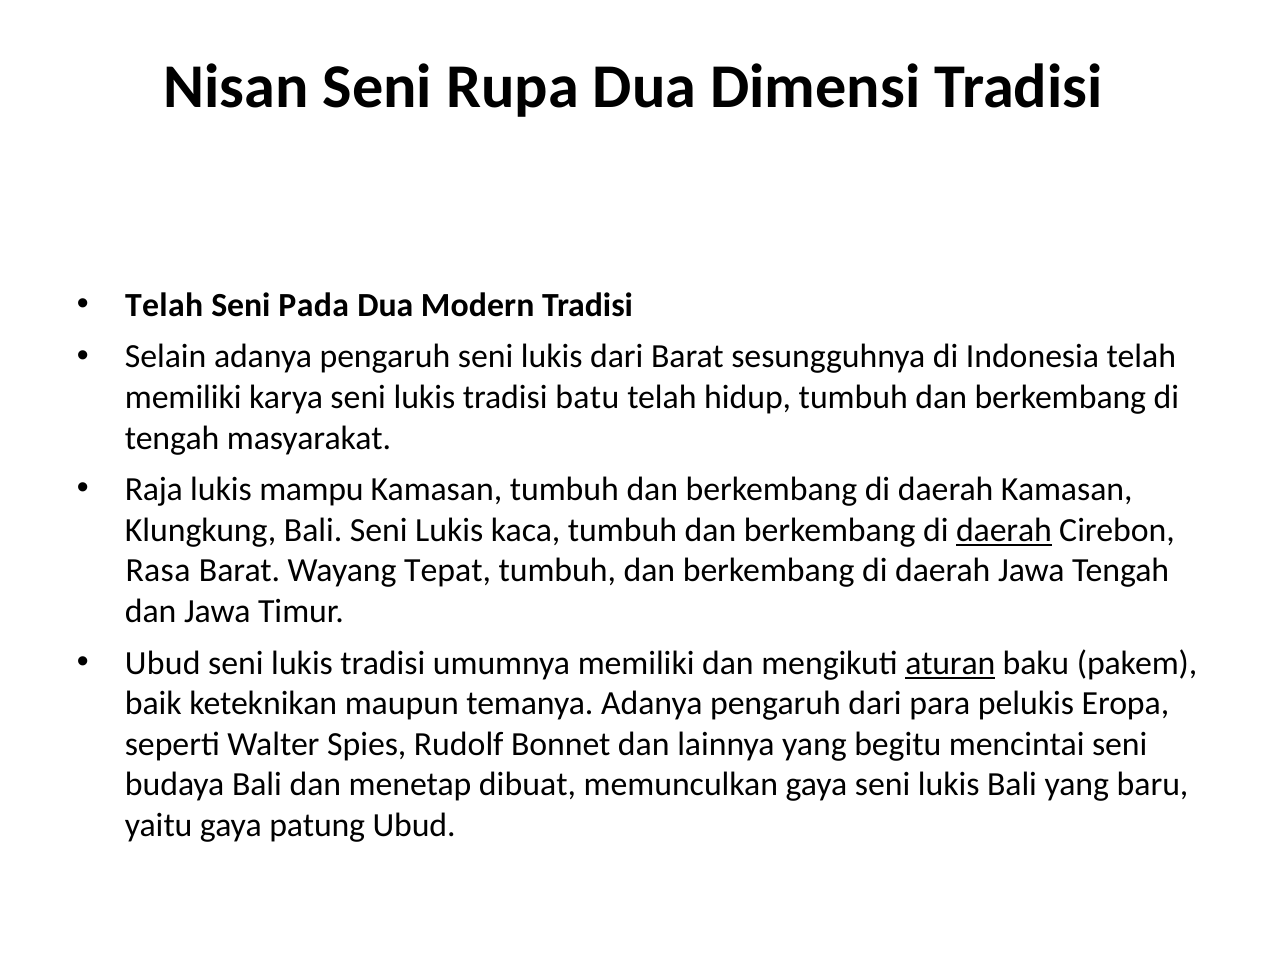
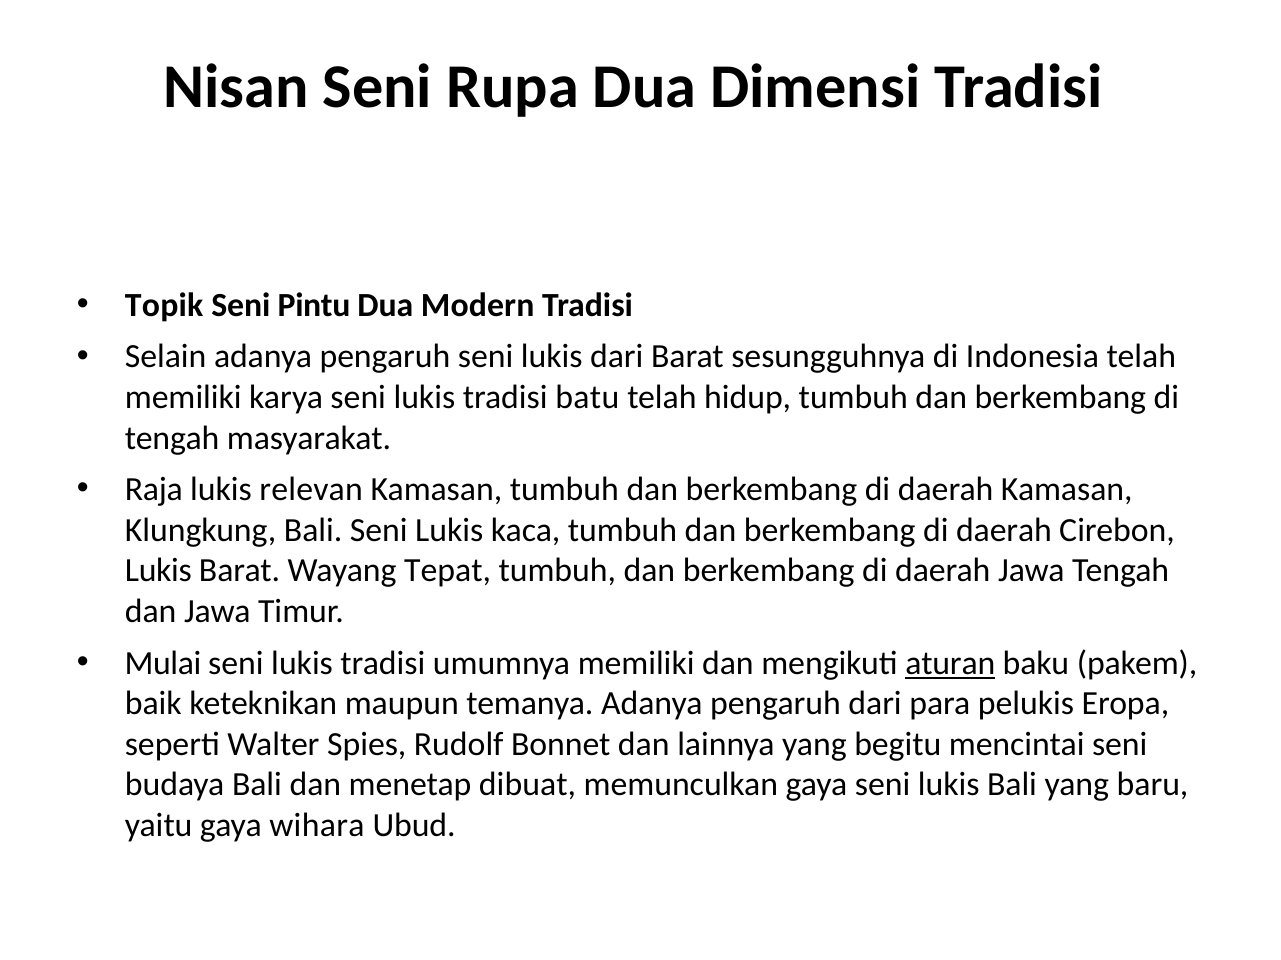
Telah: Telah -> Topik (164, 305)
Pada: Pada -> Pintu (314, 305)
mampu: mampu -> relevan (311, 490)
daerah underline: present -> none (1004, 531)
Rasa: Rasa -> Lukis (158, 571)
Ubud: Ubud -> Mulai (163, 664)
patung: patung -> wihara (317, 826)
